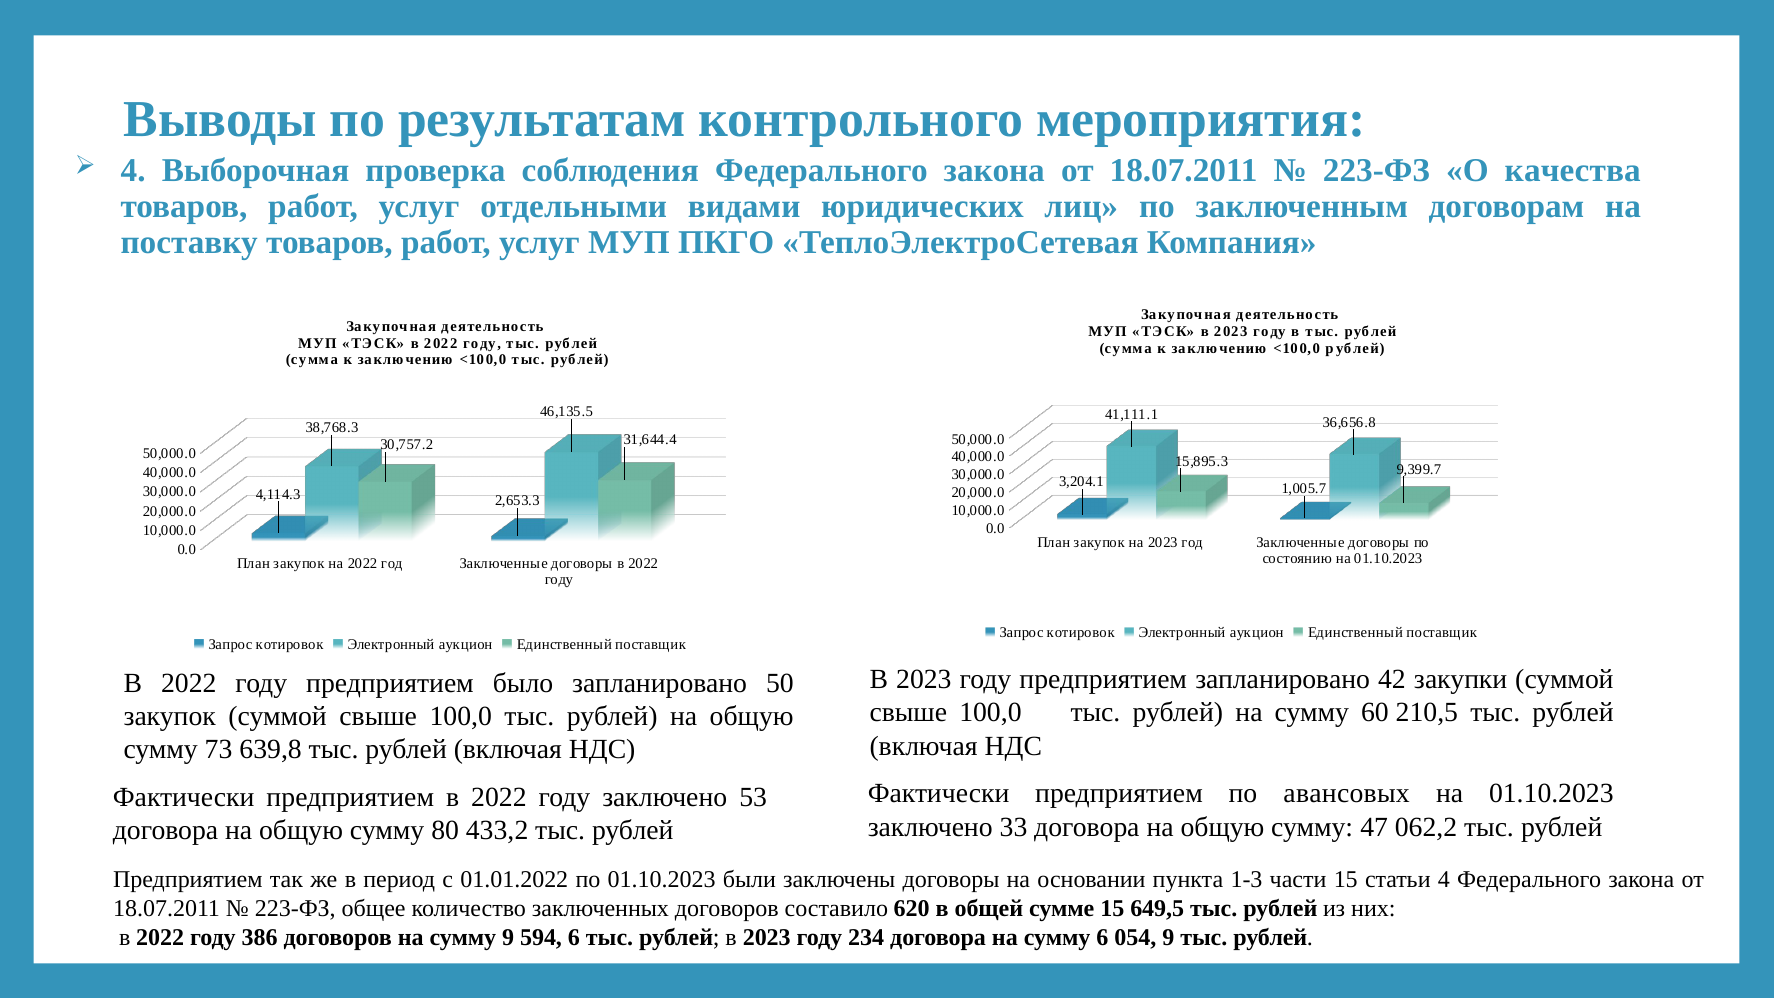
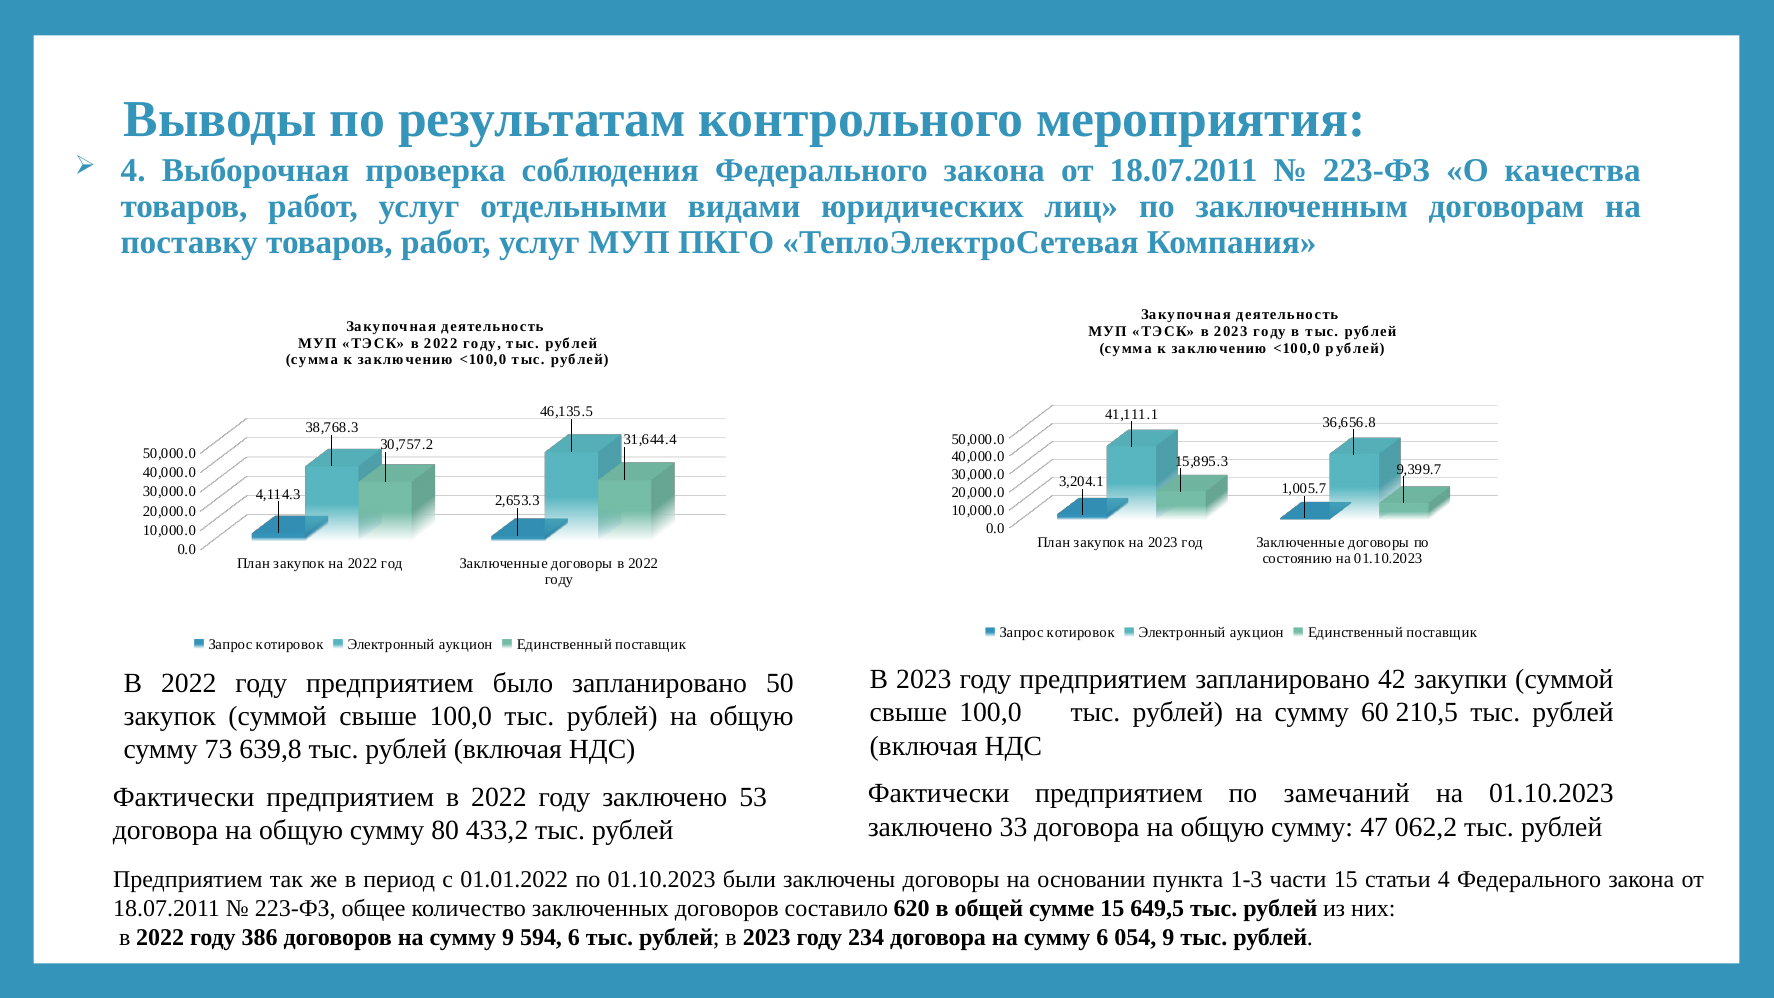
авансовых: авансовых -> замечаний (1347, 794)
